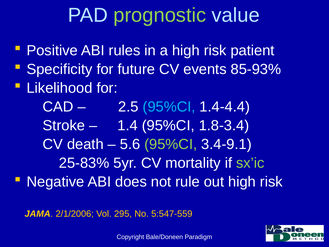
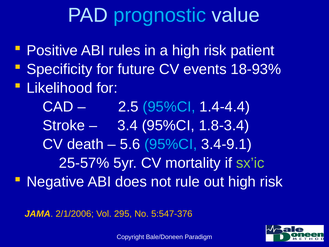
prognostic colour: light green -> light blue (160, 15)
85-93%: 85-93% -> 18-93% (256, 69)
1.4: 1.4 -> 3.4 (128, 126)
95%CI colour: light green -> light blue (171, 144)
25-83%: 25-83% -> 25-57% (84, 163)
5:547-559: 5:547-559 -> 5:547-376 (172, 214)
